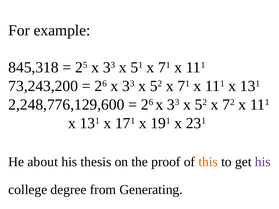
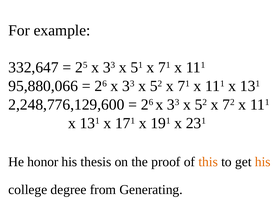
845,318: 845,318 -> 332,647 (34, 68)
73,243,200: 73,243,200 -> 95,880,066 (43, 86)
about: about -> honor (43, 162)
his colour: purple -> orange (263, 162)
